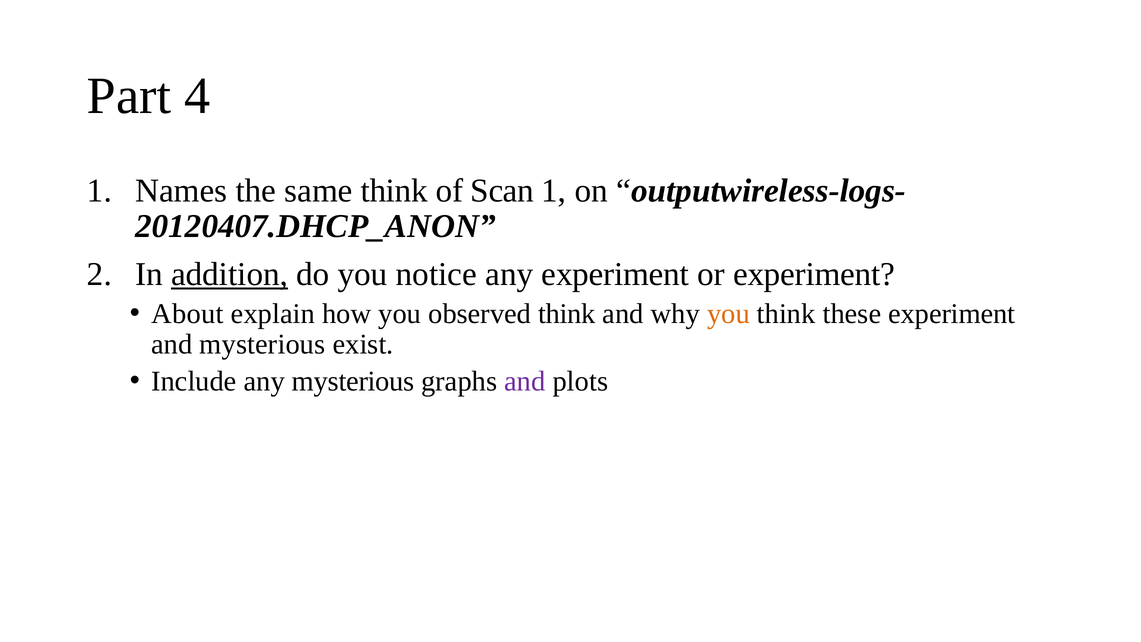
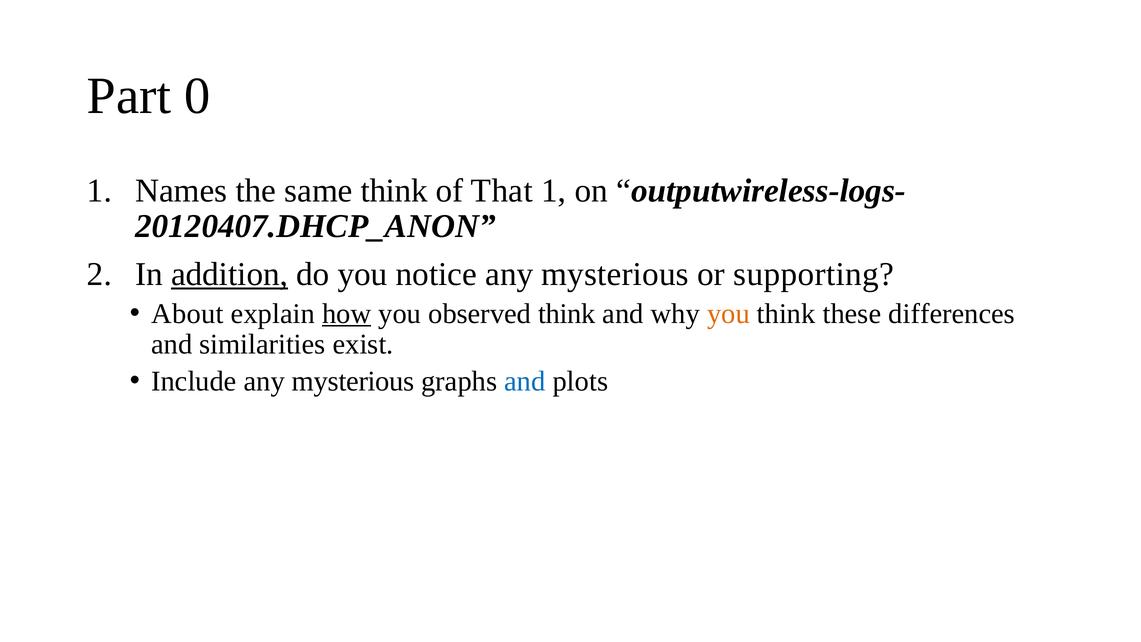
4: 4 -> 0 (197, 96)
Scan: Scan -> That (502, 191)
notice any experiment: experiment -> mysterious (615, 274)
or experiment: experiment -> supporting (814, 274)
how underline: none -> present (347, 314)
these experiment: experiment -> differences (952, 314)
and mysterious: mysterious -> similarities (262, 344)
and colour: purple -> blue (525, 381)
